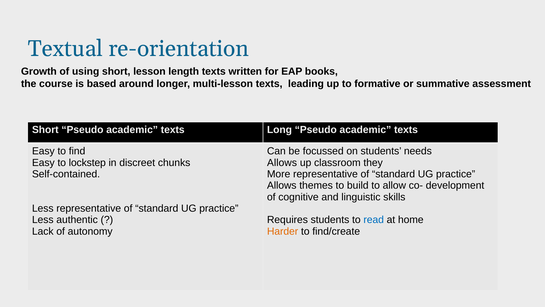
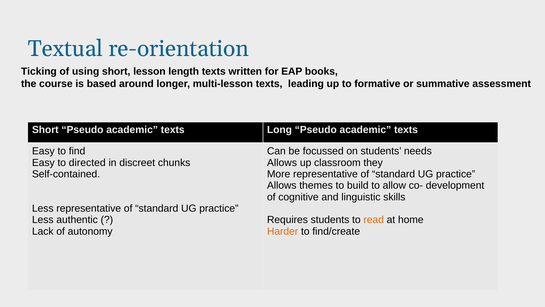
Growth: Growth -> Ticking (39, 71)
lockstep: lockstep -> directed (87, 162)
read colour: blue -> orange (374, 220)
